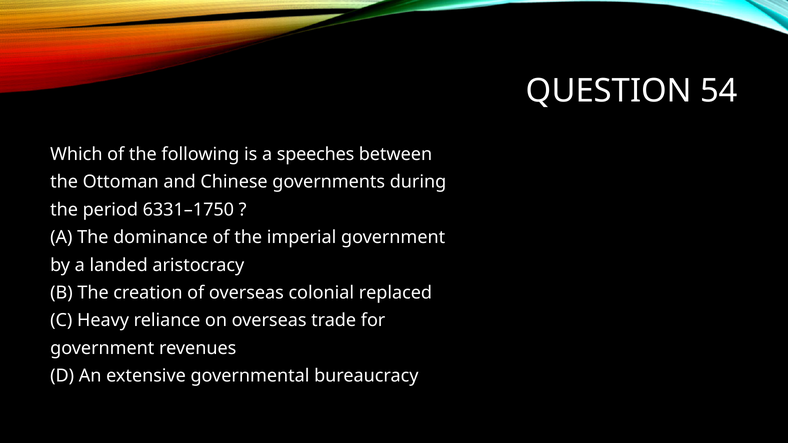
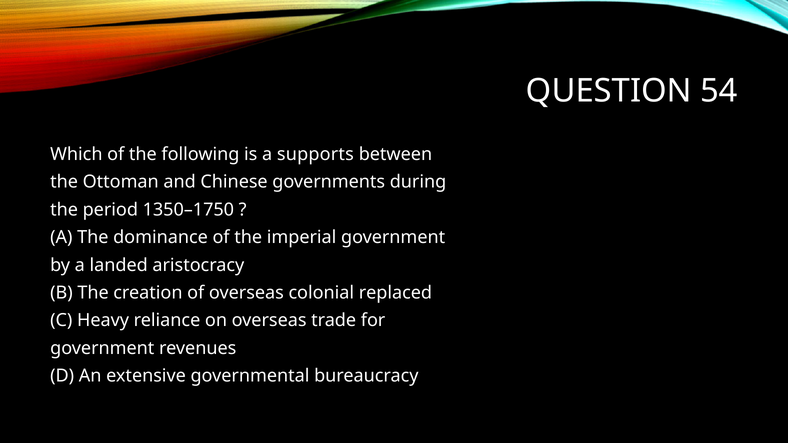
speeches: speeches -> supports (315, 154)
6331–1750: 6331–1750 -> 1350–1750 (188, 210)
